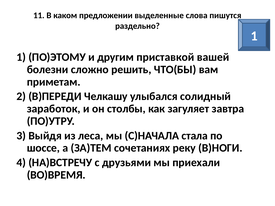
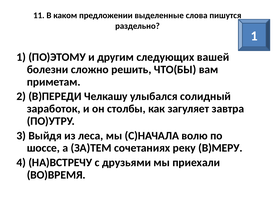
приставкой: приставкой -> следующих (165, 57)
стала: стала -> волю (195, 136)
В)НОГИ: В)НОГИ -> В)МЕРУ (220, 148)
